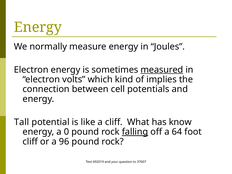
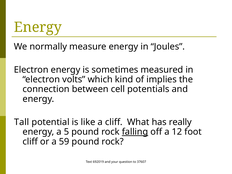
measured underline: present -> none (162, 70)
know: know -> really (180, 122)
0: 0 -> 5 (66, 132)
64: 64 -> 12 (177, 132)
96: 96 -> 59 (64, 142)
